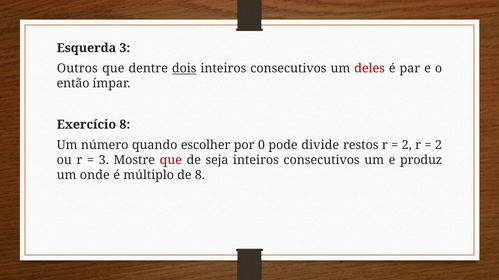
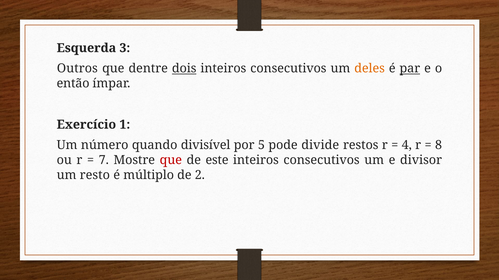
deles colour: red -> orange (370, 69)
par underline: none -> present (410, 69)
Exercício 8: 8 -> 1 (125, 125)
escolher: escolher -> divisível (206, 145)
0: 0 -> 5 (261, 145)
2: 2 -> 4 (407, 145)
2: 2 -> 8 (439, 145)
3: 3 -> 7 (104, 160)
seja: seja -> este (217, 160)
produz: produz -> divisor (421, 160)
onde: onde -> resto (95, 175)
de 8: 8 -> 2 (200, 175)
